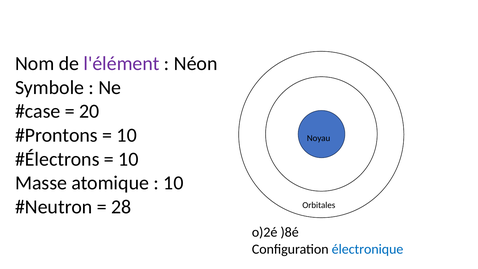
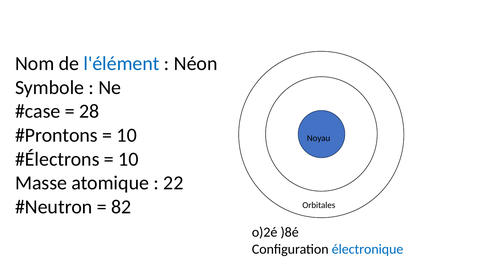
l'élément colour: purple -> blue (122, 64)
20: 20 -> 28 (89, 111)
10: 10 -> 22 (173, 183)
28: 28 -> 82 (121, 207)
